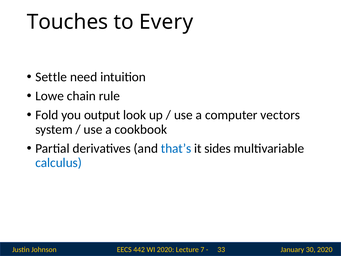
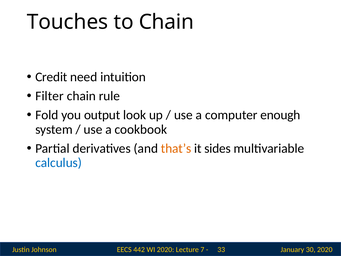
to Every: Every -> Chain (166, 22)
Settle: Settle -> Credit (51, 77)
Lowe: Lowe -> Filter (50, 96)
vectors: vectors -> enough (280, 115)
that’s colour: blue -> orange (176, 148)
